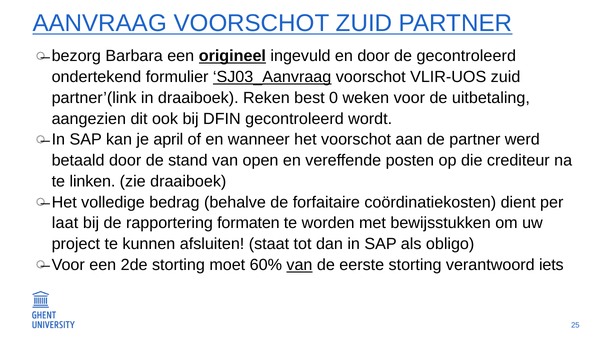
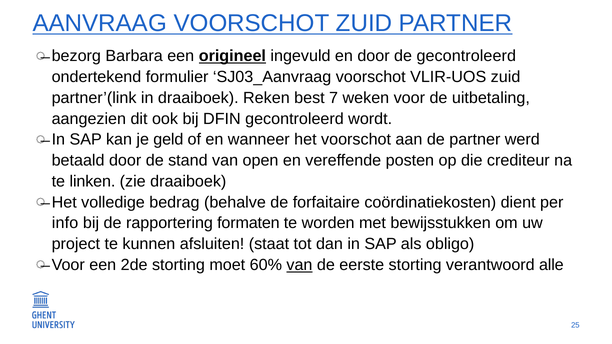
SJ03_Aanvraag underline: present -> none (272, 77)
0: 0 -> 7 (334, 98)
april: april -> geld (168, 140)
laat: laat -> info (65, 223)
iets: iets -> alle (551, 265)
